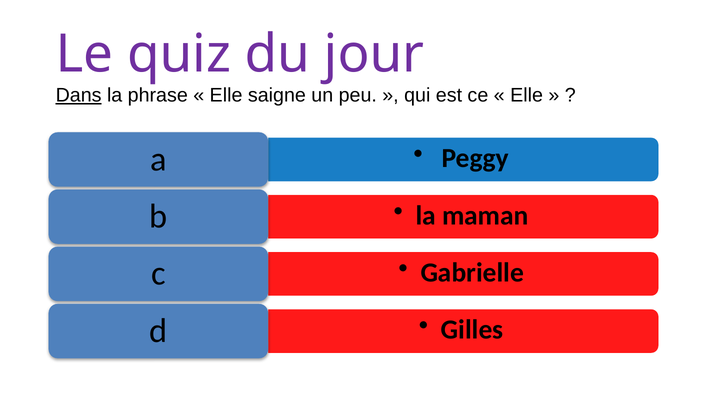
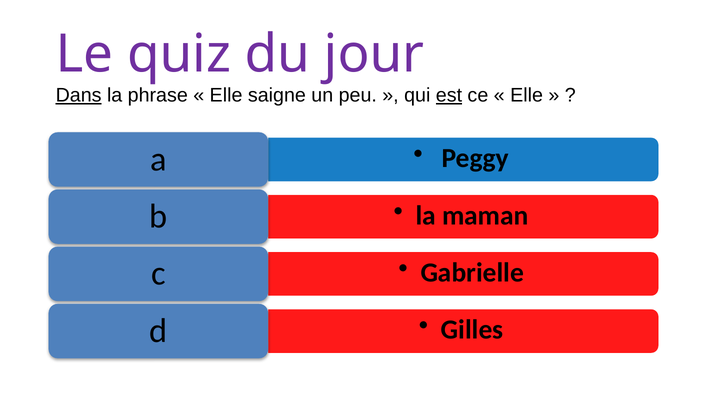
est underline: none -> present (449, 95)
